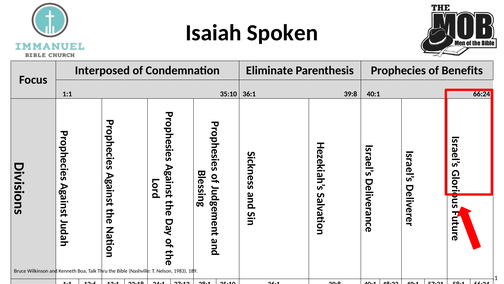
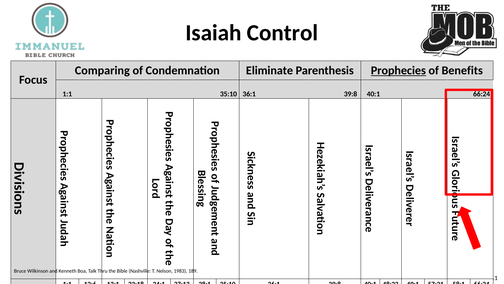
Spoken: Spoken -> Control (283, 33)
Interposed: Interposed -> Comparing (102, 70)
Prophecies underline: none -> present (398, 70)
